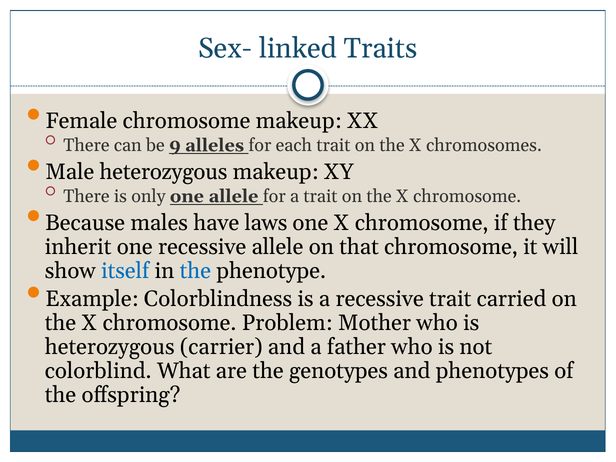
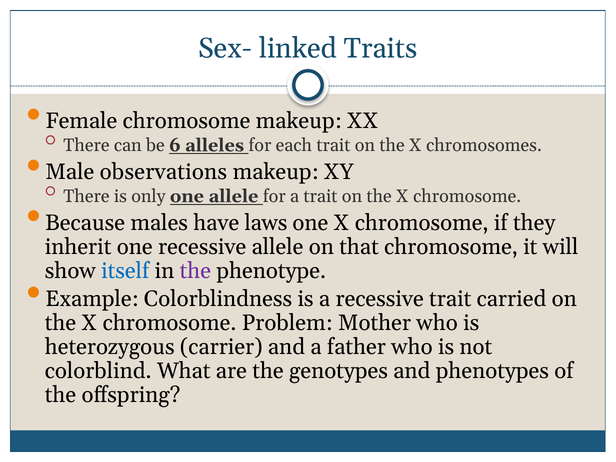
9: 9 -> 6 (175, 145)
Male heterozygous: heterozygous -> observations (163, 172)
the colour: blue -> purple (195, 271)
